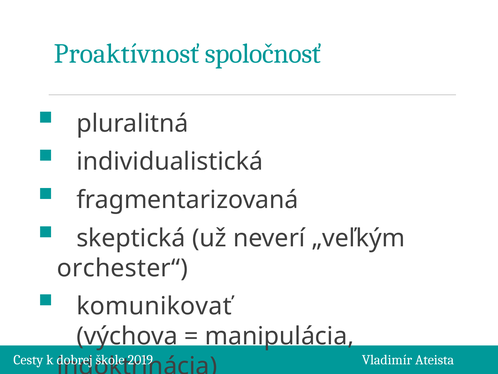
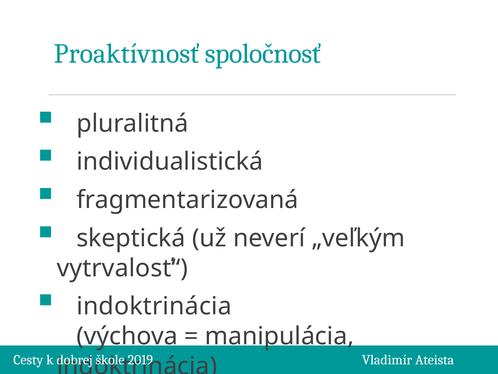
orchester“: orchester“ -> vytrvalosť“ (122, 268)
komunikovať: komunikovať -> indoktrinácia (154, 306)
